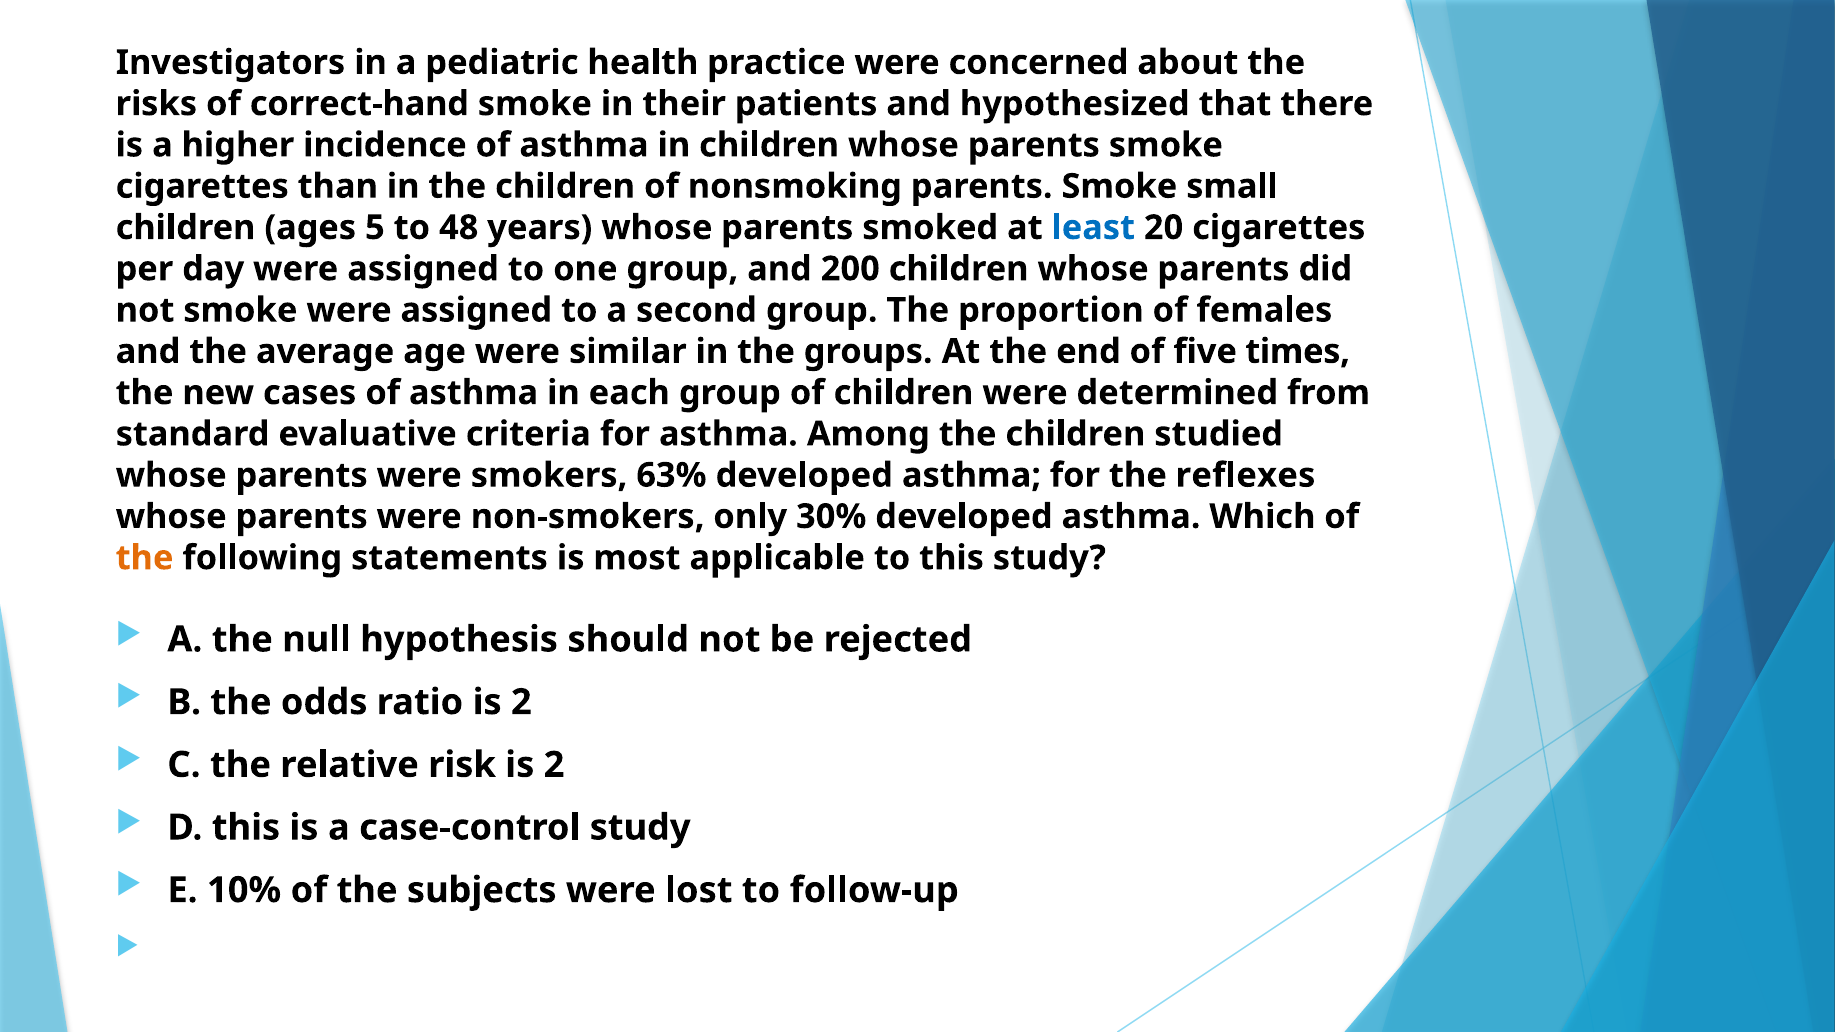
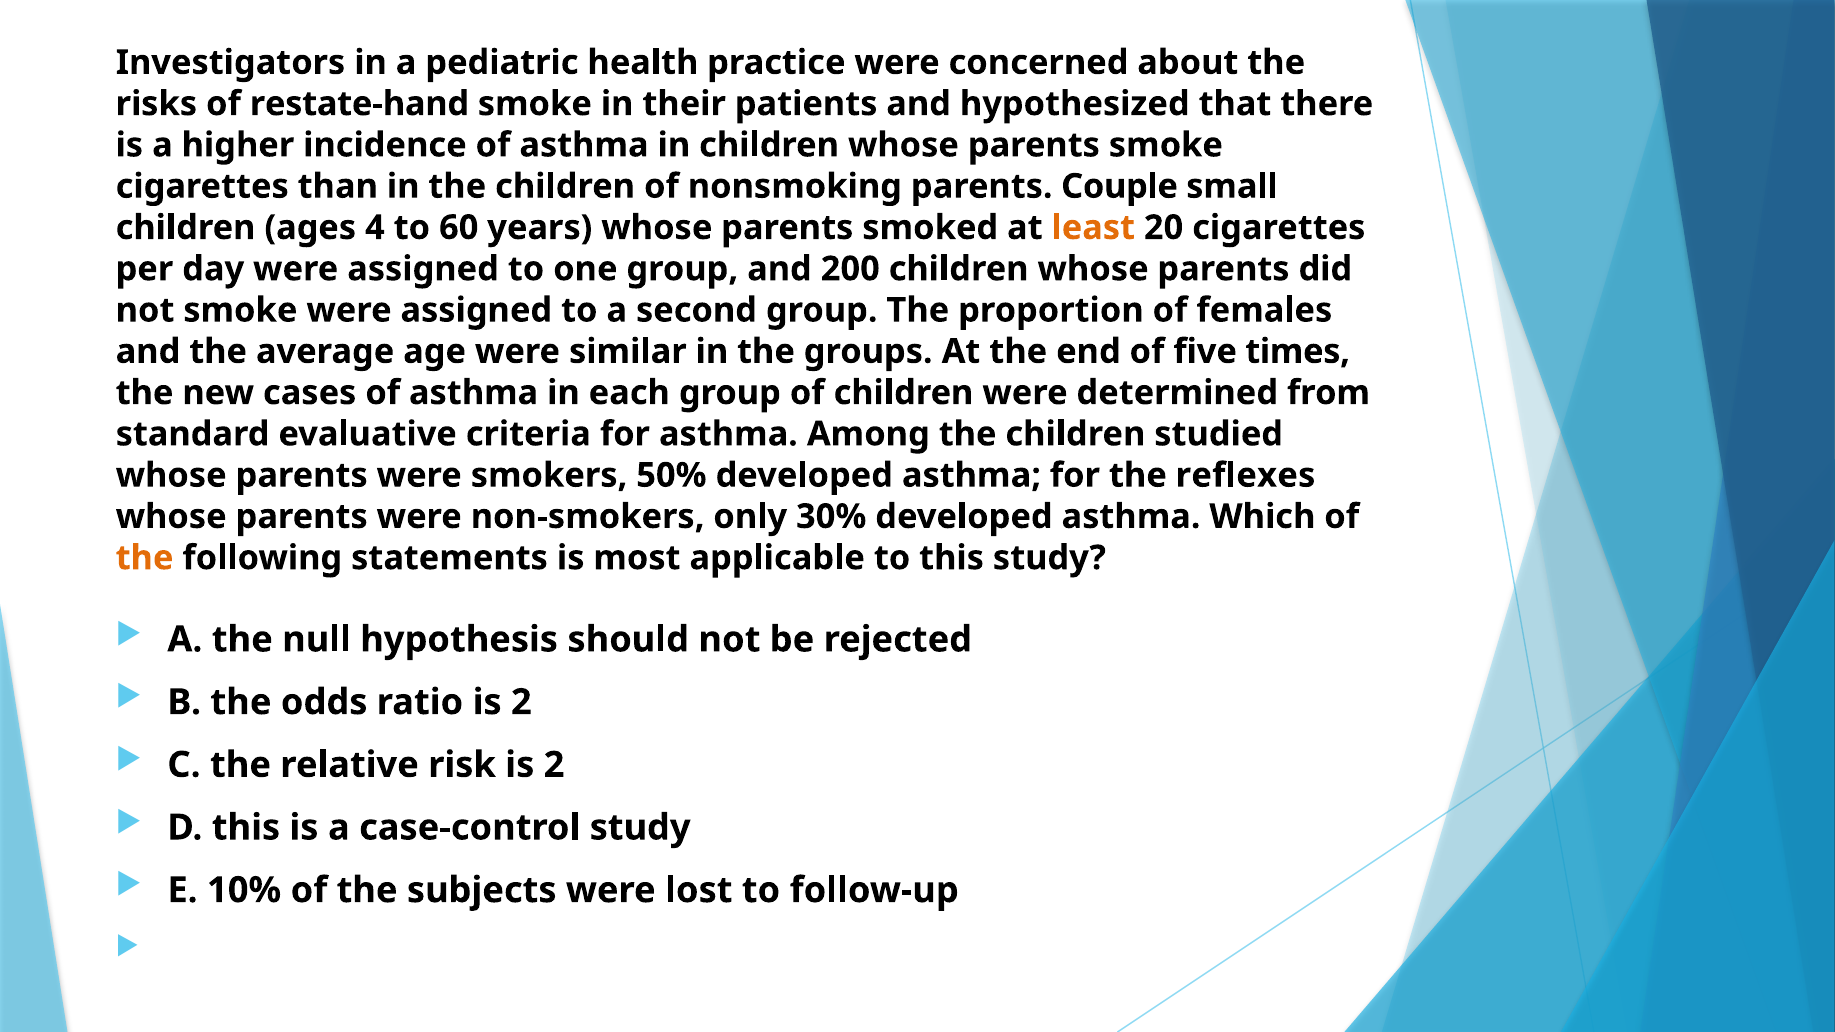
correct-hand: correct-hand -> restate-hand (359, 104)
nonsmoking parents Smoke: Smoke -> Couple (1120, 186)
5: 5 -> 4 (375, 228)
48: 48 -> 60 (459, 228)
least colour: blue -> orange (1093, 228)
63%: 63% -> 50% (671, 475)
